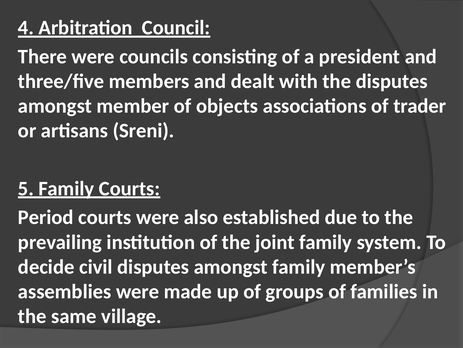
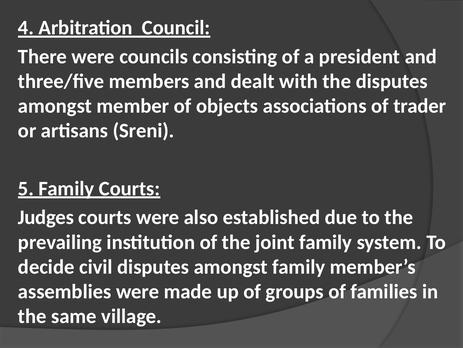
Period: Period -> Judges (46, 217)
